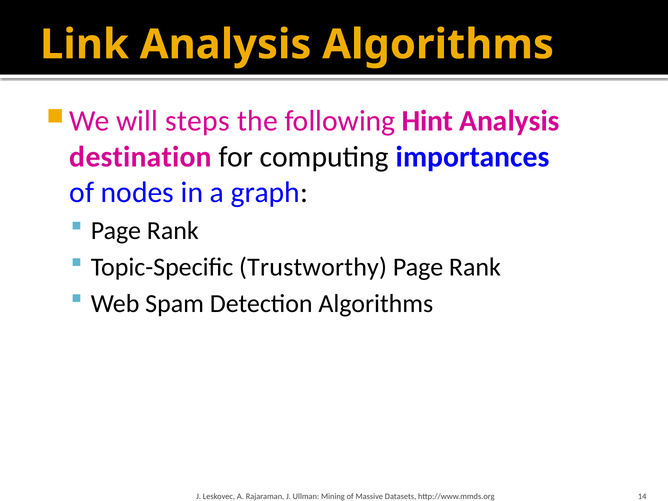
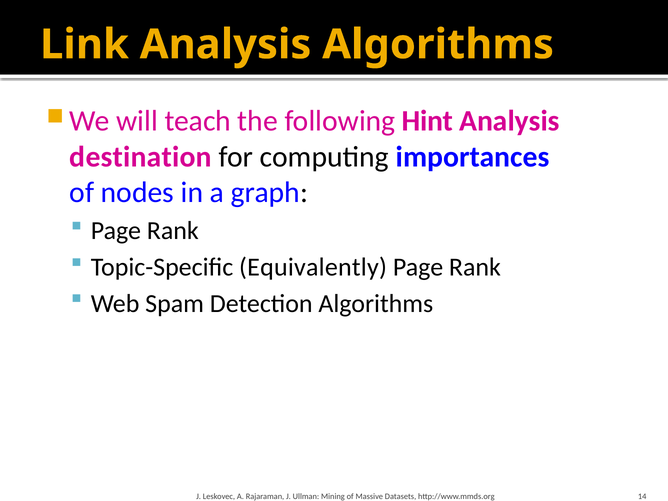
steps: steps -> teach (198, 121)
Trustworthy: Trustworthy -> Equivalently (313, 267)
